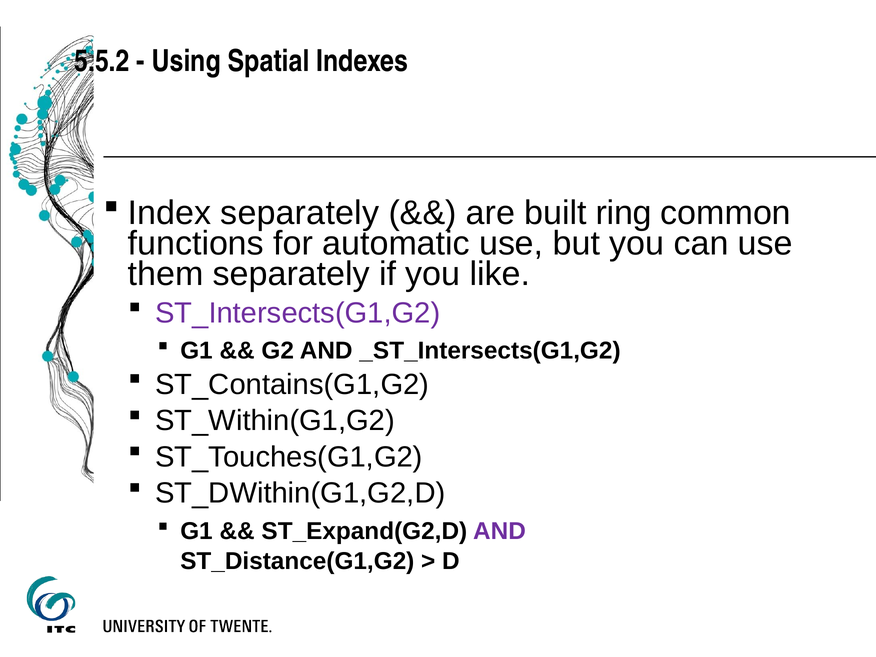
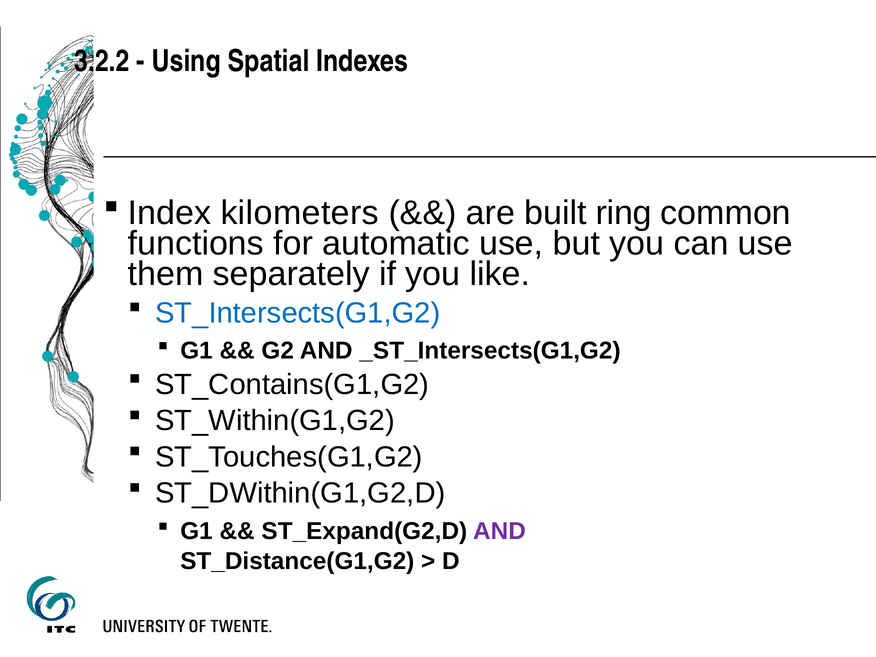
5.5.2: 5.5.2 -> 3.2.2 (102, 61)
Index separately: separately -> kilometers (300, 213)
ST_Intersects(G1,G2 colour: purple -> blue (298, 313)
